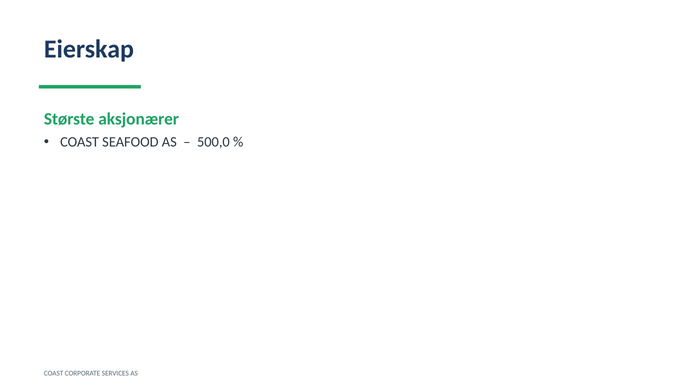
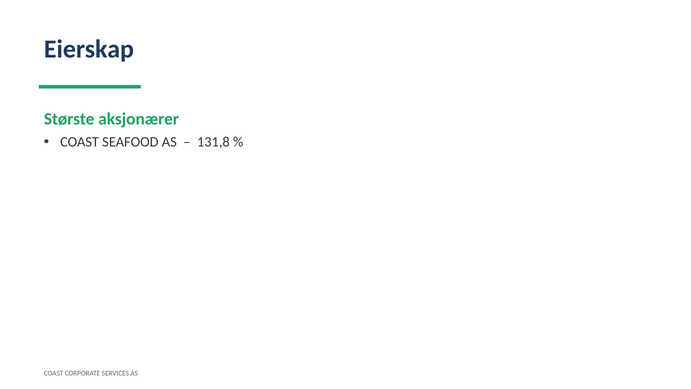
500,0: 500,0 -> 131,8 (213, 142)
